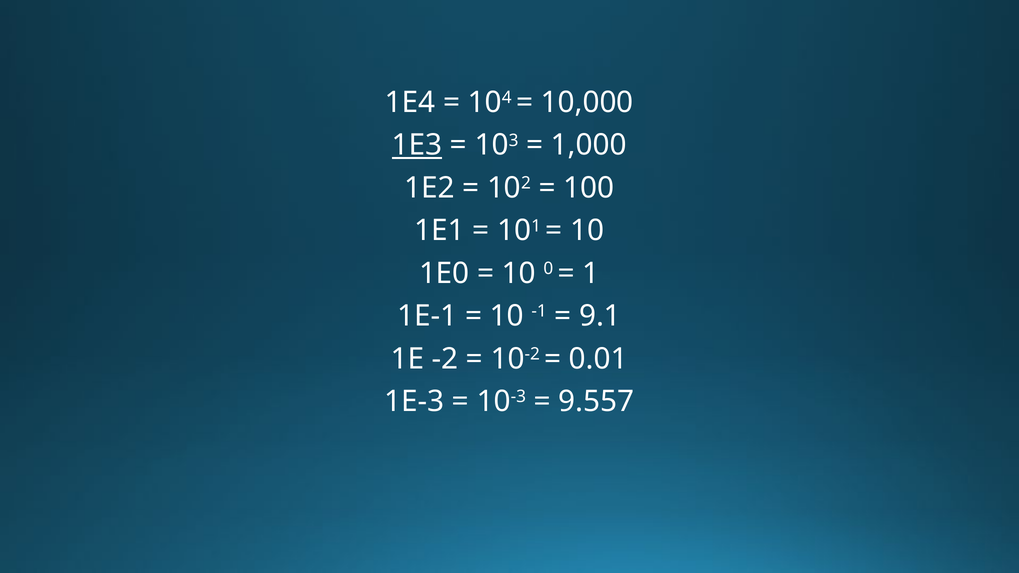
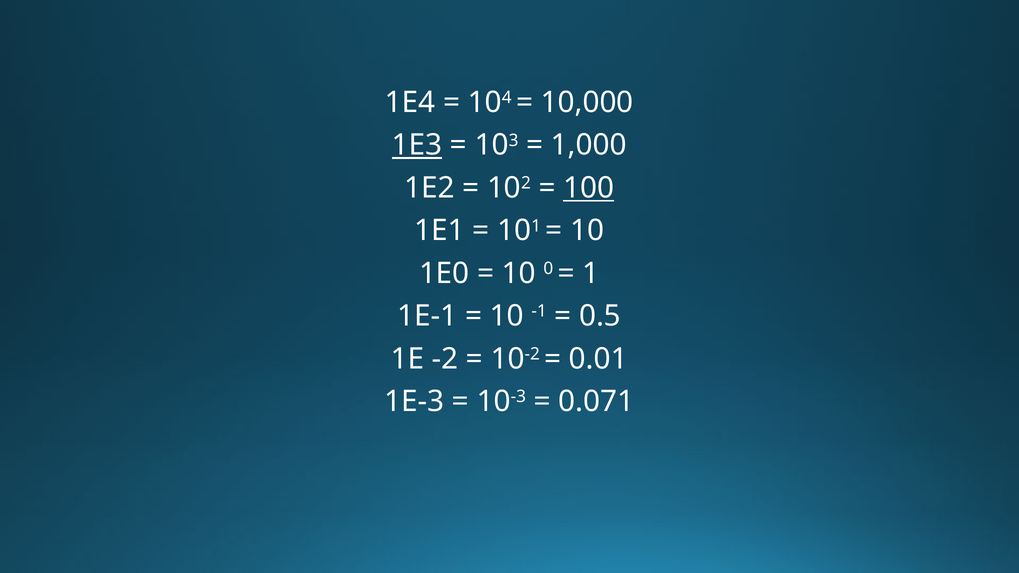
100 underline: none -> present (589, 188)
9.1: 9.1 -> 0.5 (600, 316)
9.557: 9.557 -> 0.071 (596, 402)
